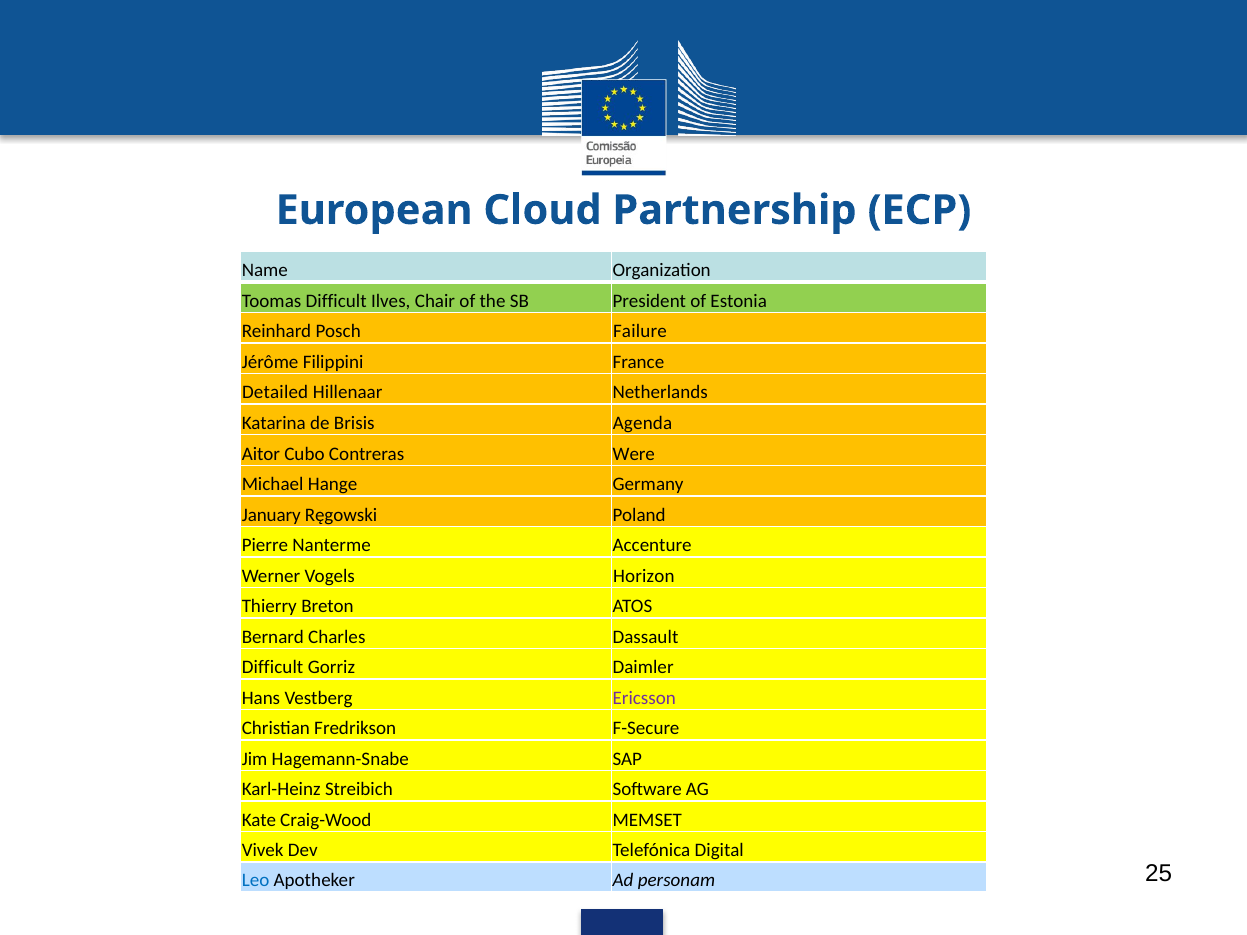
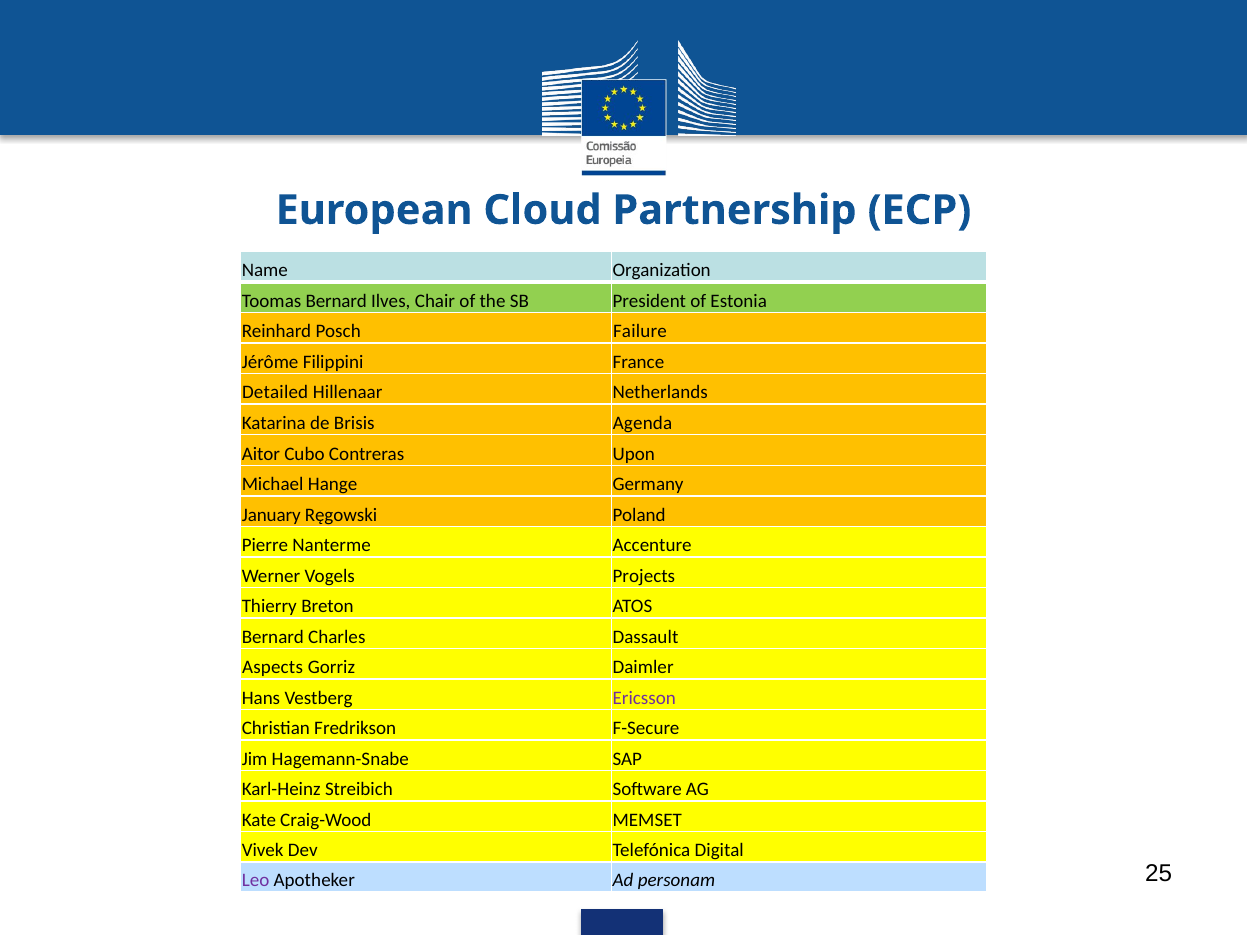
Toomas Difficult: Difficult -> Bernard (336, 301)
Were: Were -> Upon (634, 454)
Horizon: Horizon -> Projects (644, 576)
Difficult: Difficult -> Aspects (273, 668)
Leo colour: blue -> purple (256, 880)
